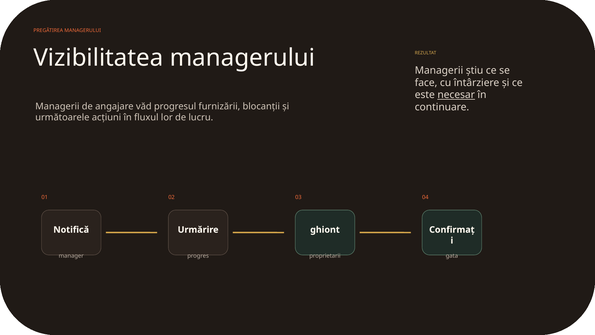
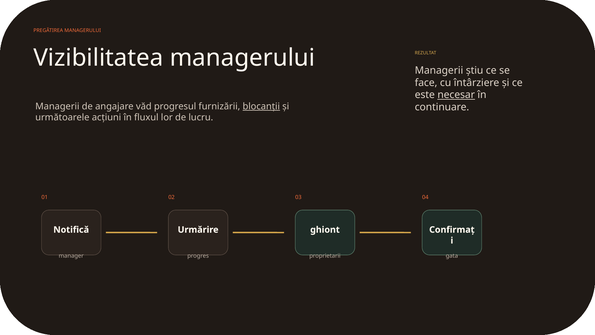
blocanții underline: none -> present (261, 106)
